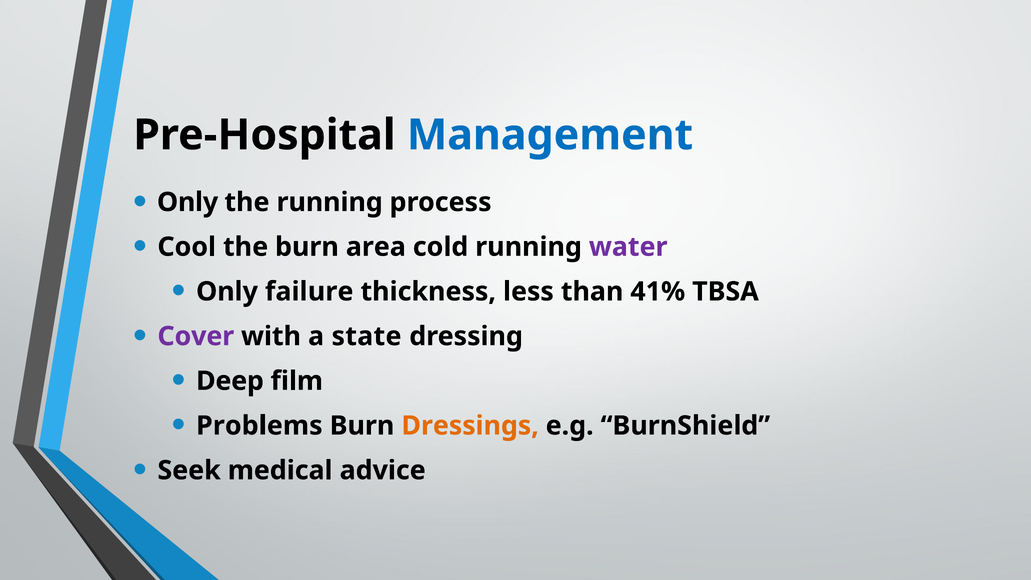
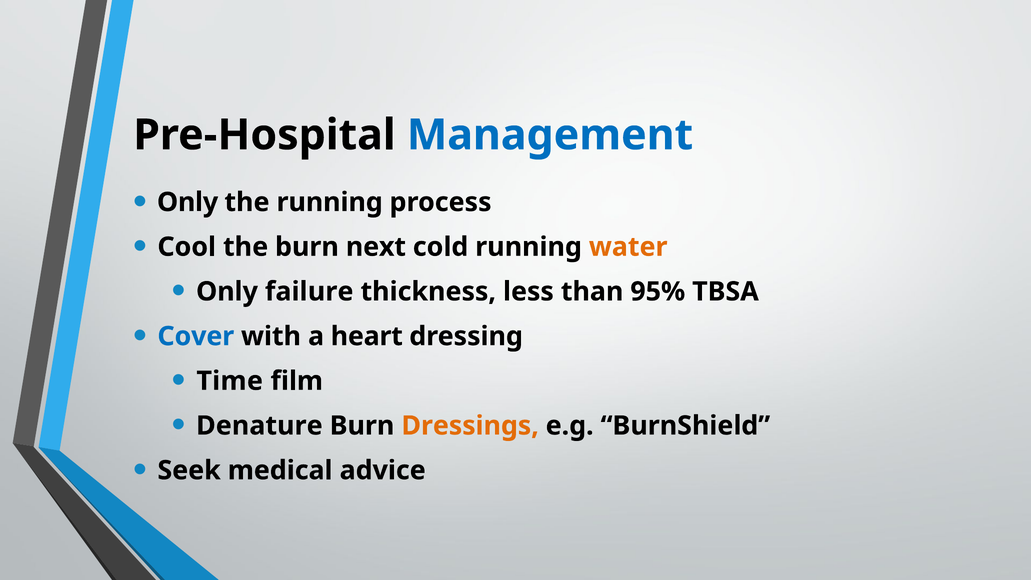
area: area -> next (376, 247)
water colour: purple -> orange (628, 247)
41%: 41% -> 95% (658, 292)
Cover colour: purple -> blue (196, 336)
state: state -> heart (367, 336)
Deep: Deep -> Time (230, 381)
Problems: Problems -> Denature (259, 426)
